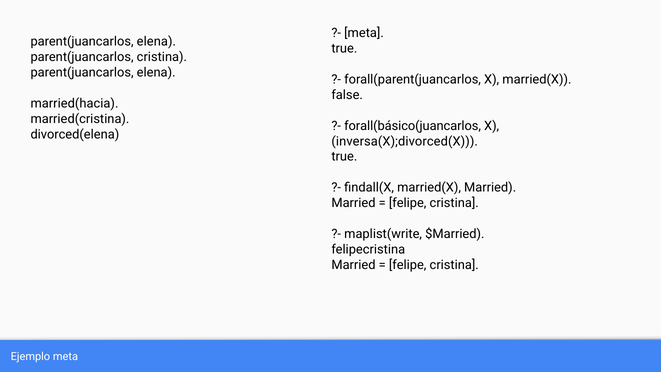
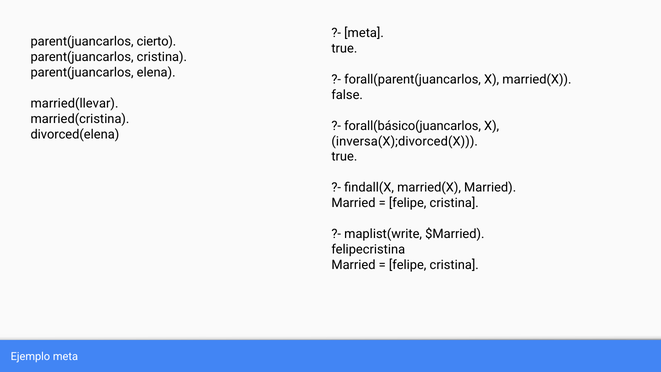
elena: elena -> cierto (156, 42)
married(hacia: married(hacia -> married(llevar (74, 103)
